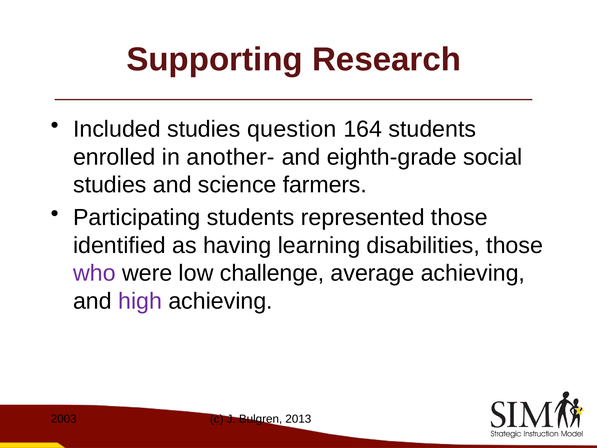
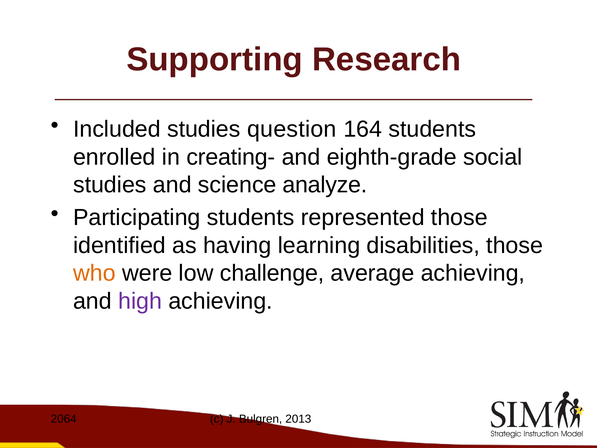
another-: another- -> creating- (231, 157)
farmers: farmers -> analyze (325, 185)
who colour: purple -> orange (94, 273)
2003: 2003 -> 2064 (64, 419)
